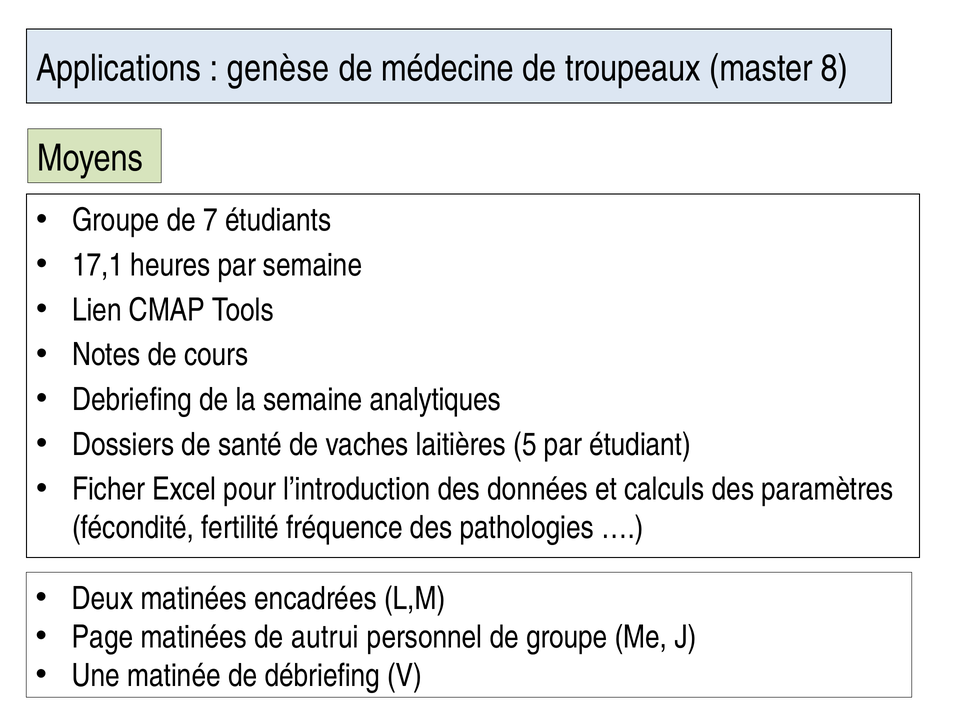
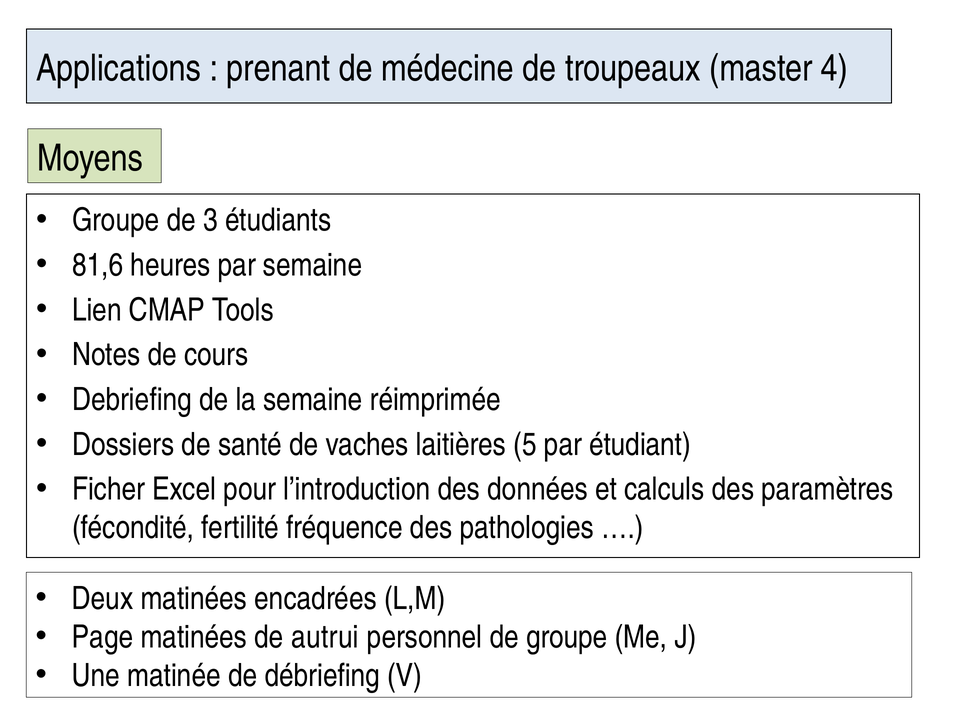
genèse: genèse -> prenant (278, 69)
8: 8 -> 4 (835, 69)
7: 7 -> 3 (210, 220)
17,1: 17,1 -> 81,6 (98, 265)
analytiques: analytiques -> réimprimée (435, 400)
